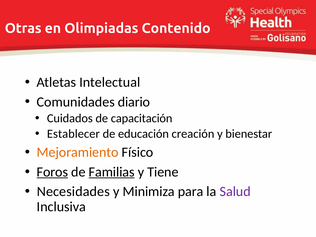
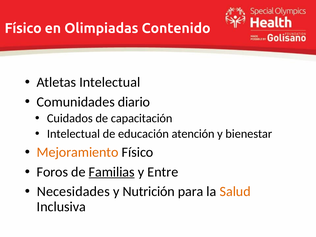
Otras: Otras -> Físico (23, 28)
Establecer: Establecer -> Intelectual (73, 134)
creación: creación -> atención (193, 134)
Foros underline: present -> none (52, 172)
Tiene: Tiene -> Entre (163, 172)
Minimiza: Minimiza -> Nutrición (149, 191)
Salud colour: purple -> orange (235, 191)
